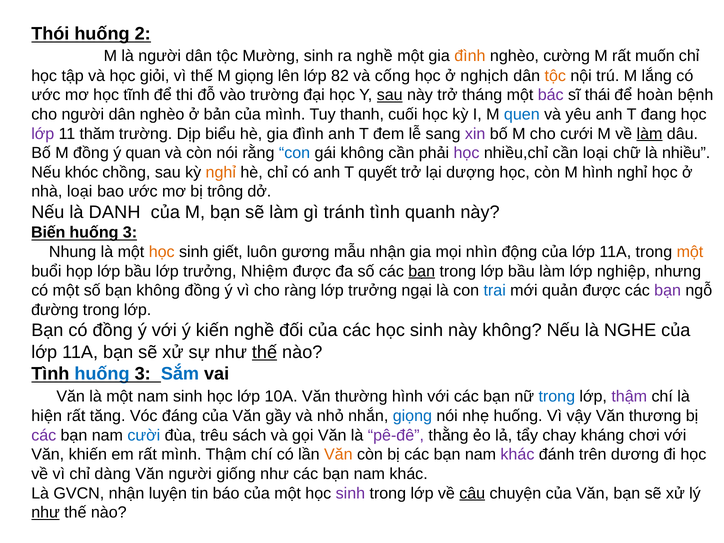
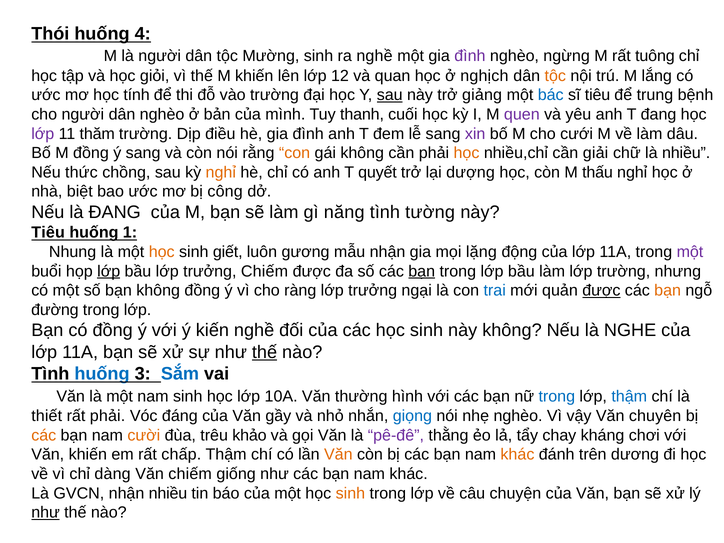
2: 2 -> 4 (143, 34)
đình colour: orange -> purple (470, 56)
cường: cường -> ngừng (567, 56)
muốn: muốn -> tuông (655, 56)
M giọng: giọng -> khiến (254, 76)
82: 82 -> 12 (340, 76)
cống: cống -> quan (393, 76)
tĩnh: tĩnh -> tính (137, 95)
tháng: tháng -> giảng (482, 95)
bác colour: purple -> blue (551, 95)
sĩ thái: thái -> tiêu (598, 95)
hoàn: hoàn -> trung (655, 95)
quen colour: blue -> purple (522, 114)
biểu: biểu -> điều (220, 134)
làm underline: present -> none (650, 134)
ý quan: quan -> sang (143, 153)
con colour: blue -> orange (295, 153)
học colour: purple -> orange (466, 153)
cần loại: loại -> giải (596, 153)
khóc: khóc -> thức (81, 172)
M hình: hình -> thấu (598, 172)
nhà loại: loại -> biệt (80, 192)
trông: trông -> công (225, 192)
là DANH: DANH -> ĐANG (115, 212)
tránh: tránh -> năng (344, 212)
quanh: quanh -> tường (430, 212)
Biến: Biến -> Tiêu (48, 233)
3: 3 -> 1 (130, 233)
nhìn: nhìn -> lặng (481, 252)
một colour: orange -> purple (690, 252)
lớp underline: none -> present (109, 271)
trưởng Nhiệm: Nhiệm -> Chiếm (264, 271)
lớp nghiệp: nghiệp -> trường (624, 271)
được underline: none -> present (601, 291)
bạn colour: purple -> orange (668, 291)
thậm colour: purple -> blue (629, 396)
hiện: hiện -> thiết (47, 416)
rất tăng: tăng -> phải (108, 416)
nhẹ huống: huống -> nghèo (518, 416)
thương: thương -> chuyên (655, 416)
các colour: purple -> orange (44, 435)
cười colour: blue -> orange (144, 435)
sách: sách -> khảo (249, 435)
rất mình: mình -> chấp (181, 455)
khác colour: purple -> orange (517, 455)
Văn người: người -> chiếm (190, 474)
nhận luyện: luyện -> nhiều (168, 493)
sinh colour: purple -> orange (350, 493)
câu underline: present -> none (472, 493)
